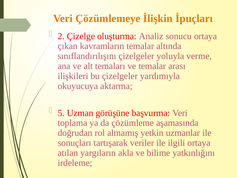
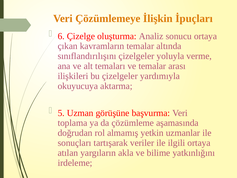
2: 2 -> 6 (61, 36)
